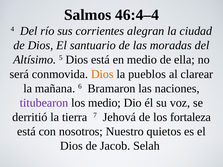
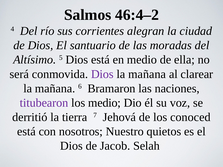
46:4–4: 46:4–4 -> 46:4–2 (137, 15)
Dios colour: orange -> purple (102, 74)
pueblos: pueblos -> mañana (147, 74)
fortaleza: fortaleza -> conoced (190, 117)
